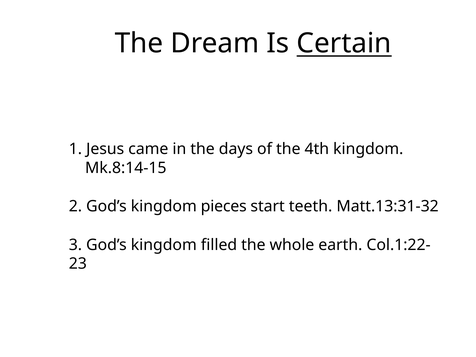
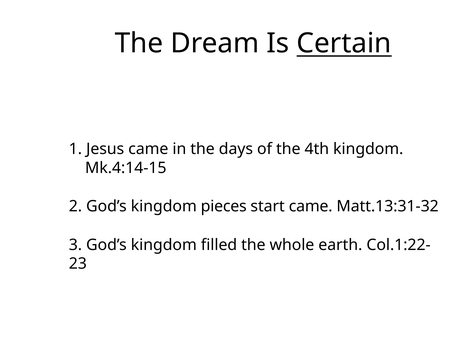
Mk.8:14-15: Mk.8:14-15 -> Mk.4:14-15 (126, 168)
start teeth: teeth -> came (311, 206)
